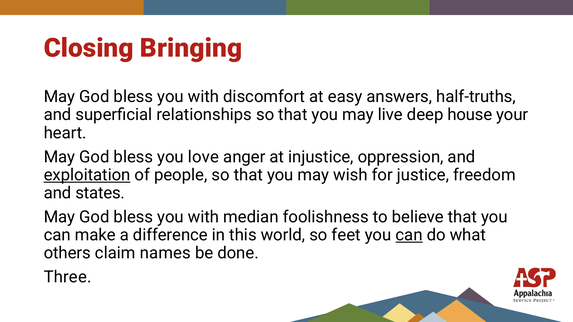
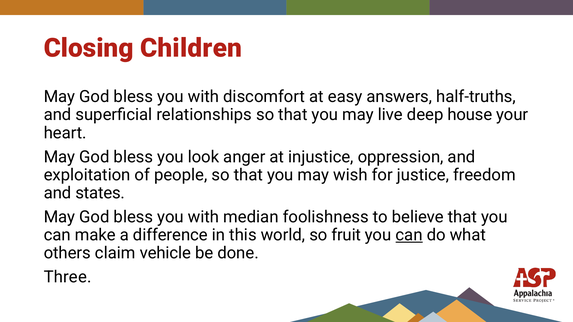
Bringing: Bringing -> Children (191, 48)
love: love -> look (204, 157)
exploitation underline: present -> none (87, 175)
feet: feet -> fruit (346, 235)
names: names -> vehicle (165, 253)
